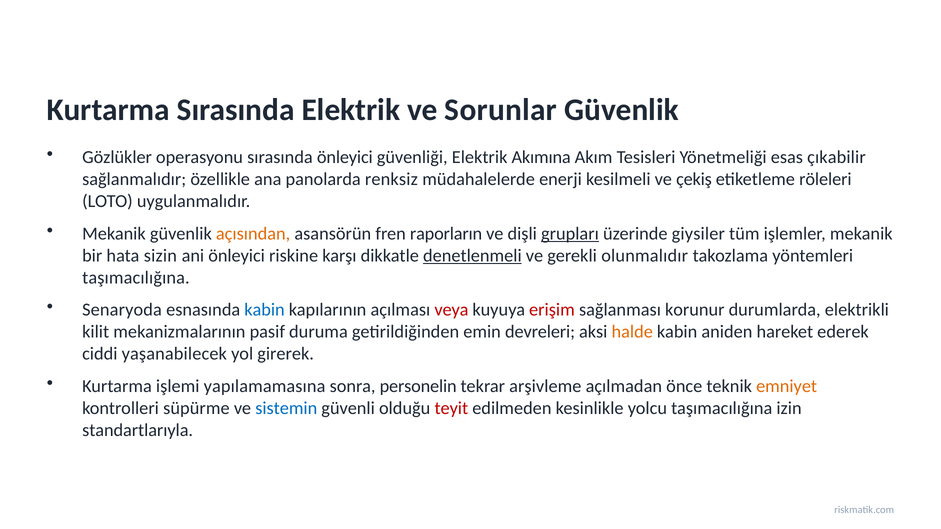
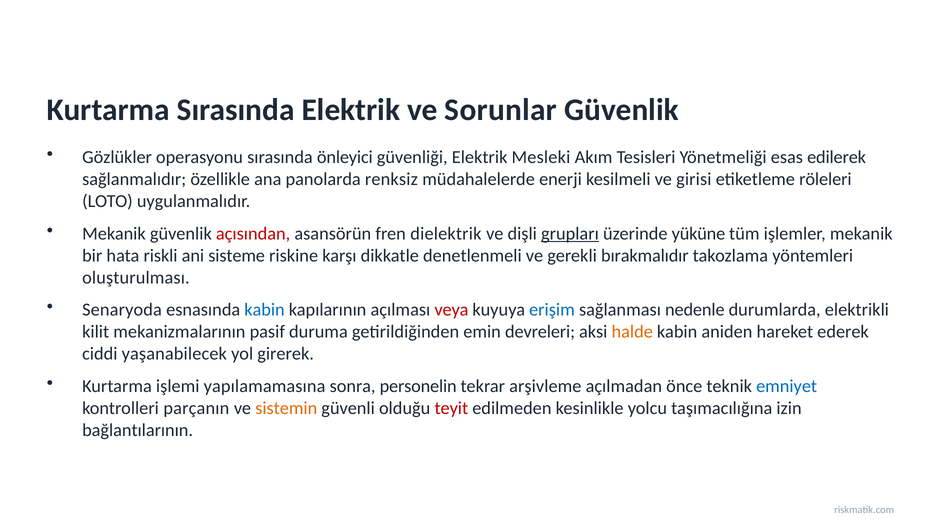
Akımına: Akımına -> Mesleki (541, 157)
çıkabilir: çıkabilir -> edilerek (837, 157)
çekiş: çekiş -> girisi (694, 179)
açısından colour: orange -> red (253, 234)
raporların: raporların -> dielektrik (446, 234)
giysiler: giysiler -> yüküne (698, 234)
sizin: sizin -> riskli (161, 256)
ani önleyici: önleyici -> sisteme (237, 256)
denetlenmeli underline: present -> none (472, 256)
olunmalıdır: olunmalıdır -> bırakmalıdır (645, 256)
taşımacılığına: taşımacılığına -> oluşturulması (136, 278)
erişim colour: red -> blue (552, 310)
korunur: korunur -> nedenle (695, 310)
emniyet colour: orange -> blue (787, 387)
süpürme: süpürme -> parçanın (196, 409)
sistemin colour: blue -> orange (286, 409)
standartlarıyla: standartlarıyla -> bağlantılarının (138, 431)
